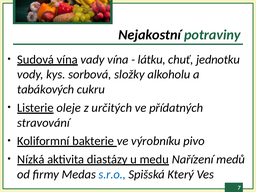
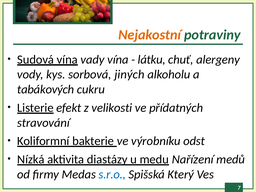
Nejakostní colour: black -> orange (150, 35)
jednotku: jednotku -> alergeny (218, 60)
složky: složky -> jiných (129, 74)
oleje: oleje -> efekt (69, 108)
určitých: určitých -> velikosti (112, 108)
pivo: pivo -> odst (194, 141)
